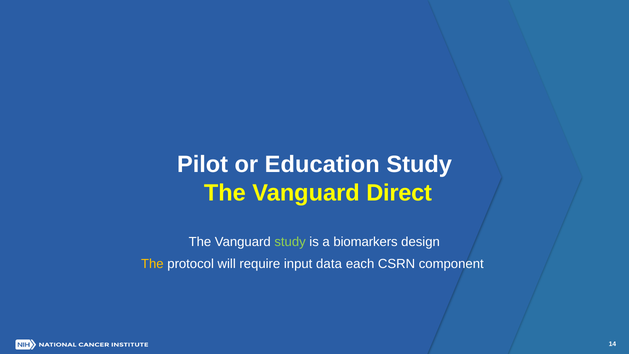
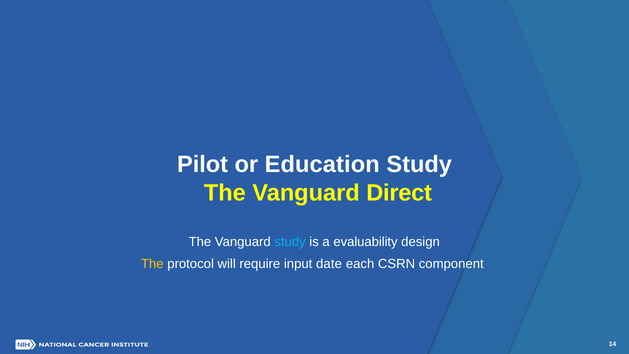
study colour: light green -> light blue (290, 242)
biomarkers: biomarkers -> evaluability (366, 242)
data: data -> date (329, 264)
